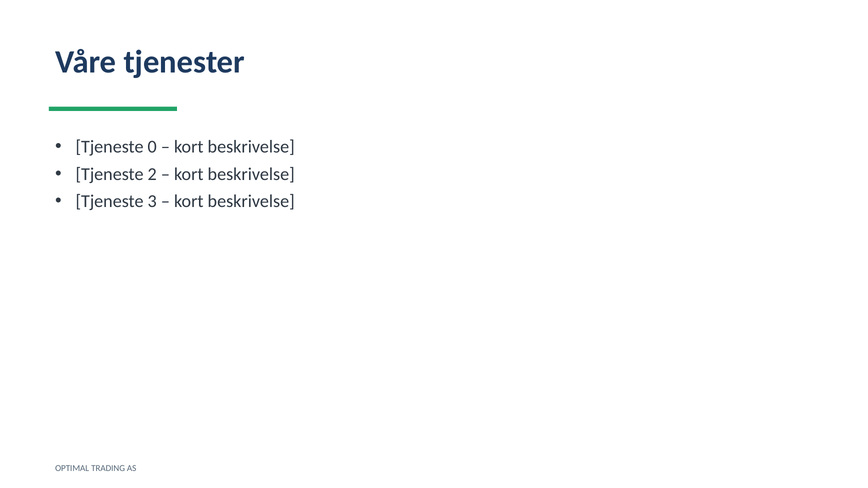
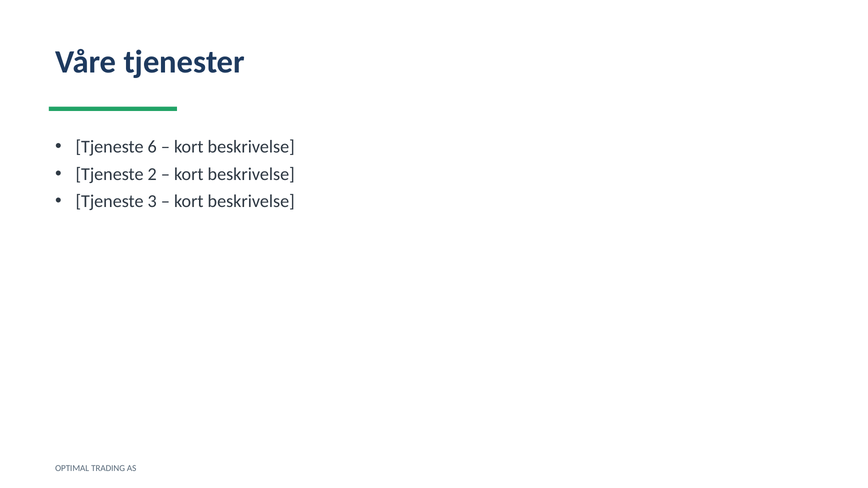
0: 0 -> 6 (152, 147)
